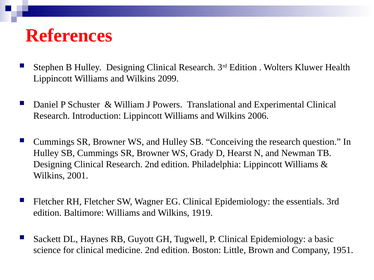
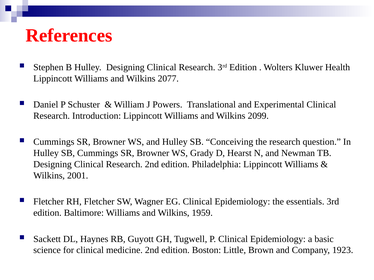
2099: 2099 -> 2077 (168, 79)
2006: 2006 -> 2099 (258, 116)
1919: 1919 -> 1959 (202, 213)
1951: 1951 -> 1923 (343, 251)
